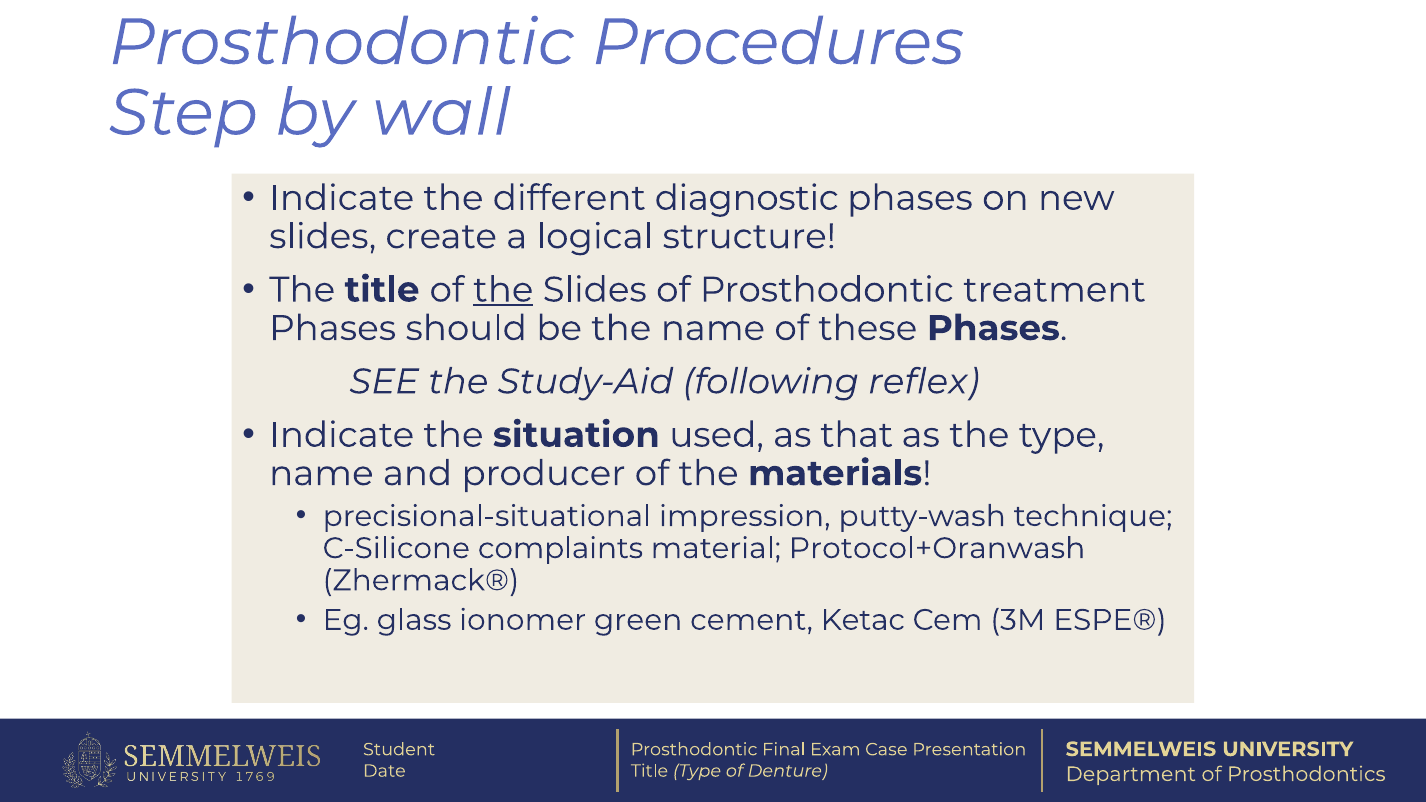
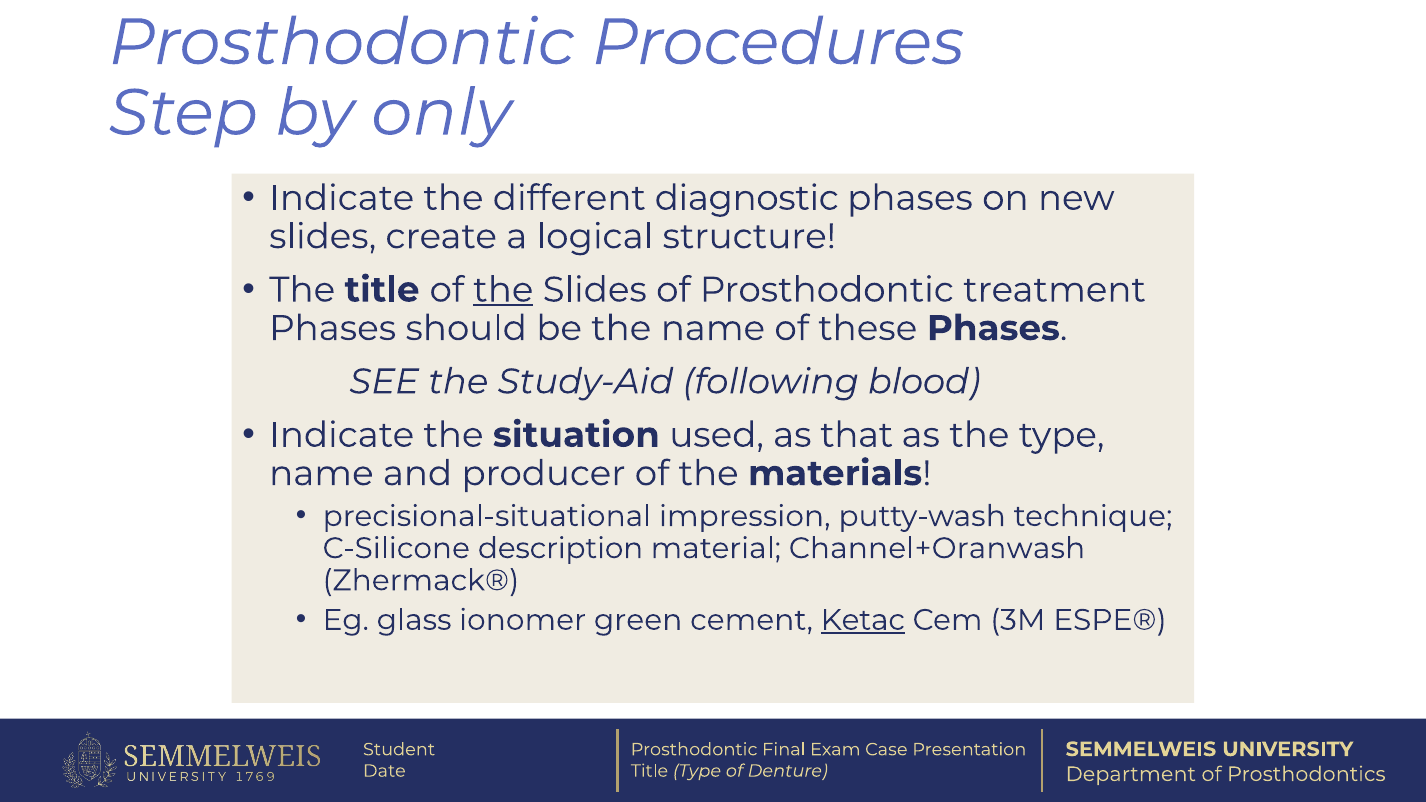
wall: wall -> only (441, 113)
reflex: reflex -> blood (924, 382)
complaints: complaints -> description (561, 548)
Protocol+Oranwash: Protocol+Oranwash -> Channel+Oranwash (937, 548)
Ketac underline: none -> present (863, 620)
